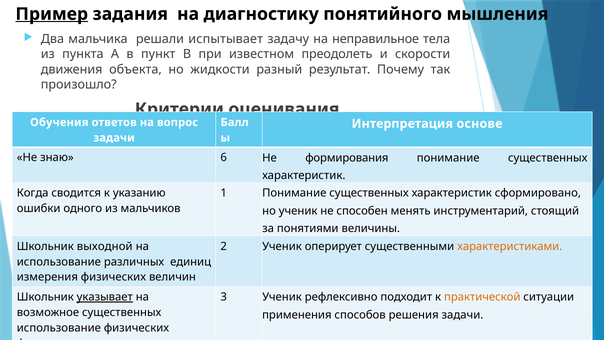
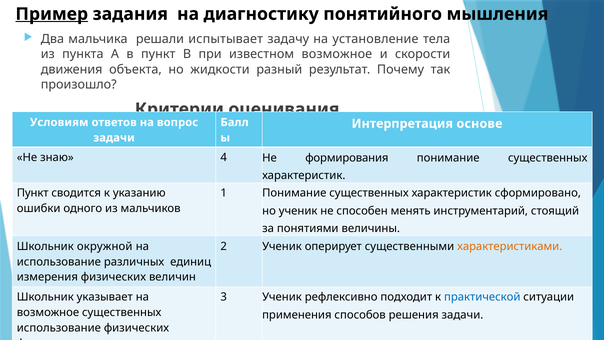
неправильное: неправильное -> установление (375, 39)
известном преодолеть: преодолеть -> возможное (337, 54)
Обучения: Обучения -> Условиям (59, 122)
6: 6 -> 4 (224, 158)
Когда: Когда -> Пункт (33, 193)
выходной: выходной -> окружной (105, 246)
указывает underline: present -> none (105, 297)
практической colour: orange -> blue (482, 297)
